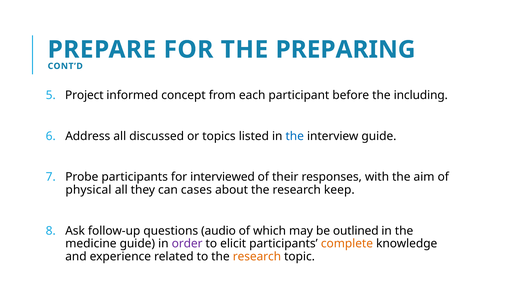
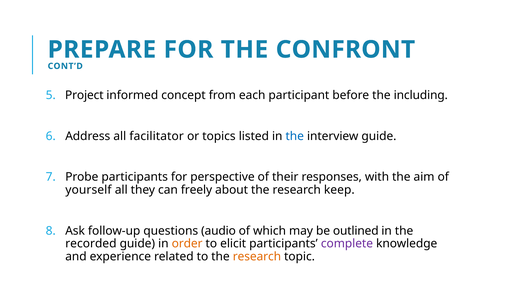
PREPARING: PREPARING -> CONFRONT (345, 50)
discussed: discussed -> facilitator (157, 136)
interviewed: interviewed -> perspective (222, 177)
physical: physical -> yourself (88, 190)
cases: cases -> freely (196, 190)
medicine: medicine -> recorded (91, 244)
order colour: purple -> orange (187, 244)
complete colour: orange -> purple (347, 244)
